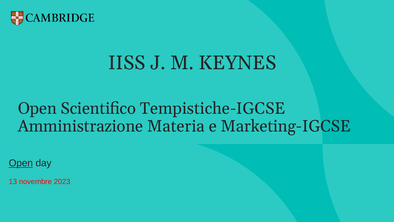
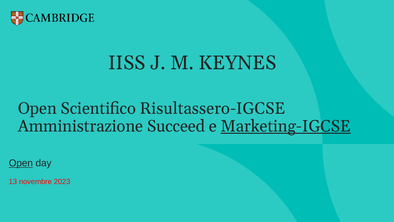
Tempistiche-IGCSE: Tempistiche-IGCSE -> Risultassero-IGCSE (213, 108)
Materia: Materia -> Succeed (176, 126)
Marketing-IGCSE underline: none -> present (286, 126)
